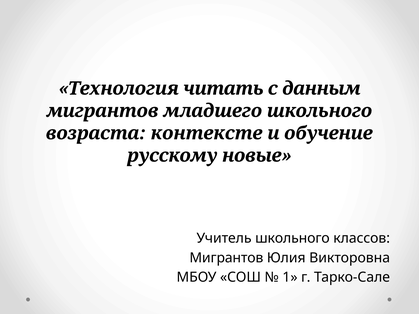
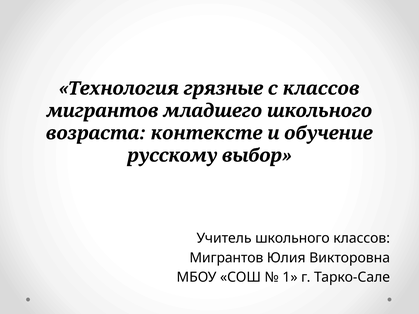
читать: читать -> грязные (223, 89)
с данным: данным -> классов (321, 89)
новые: новые -> выбор (257, 156)
